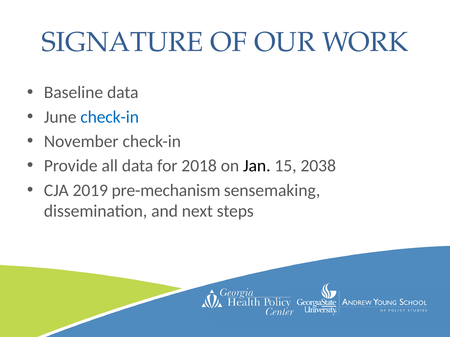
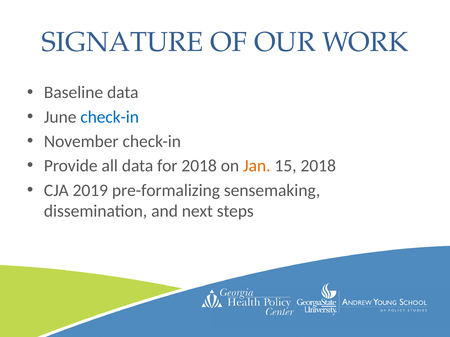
Jan colour: black -> orange (257, 166)
15 2038: 2038 -> 2018 (318, 166)
pre-mechanism: pre-mechanism -> pre-formalizing (166, 191)
